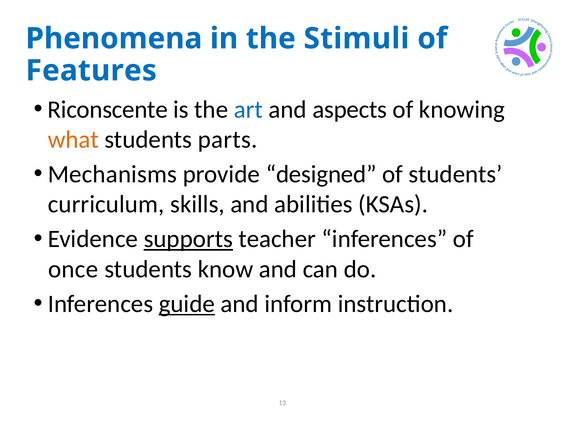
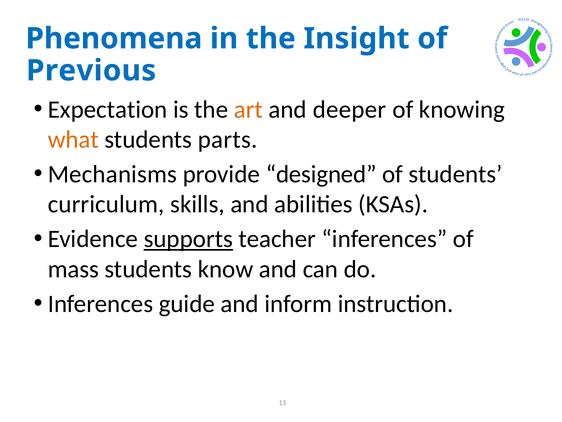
Stimuli: Stimuli -> Insight (357, 38)
Features: Features -> Previous (91, 71)
Riconscente: Riconscente -> Expectation (108, 109)
art colour: blue -> orange (248, 109)
aspects: aspects -> deeper (349, 109)
once: once -> mass (73, 269)
guide underline: present -> none (187, 303)
